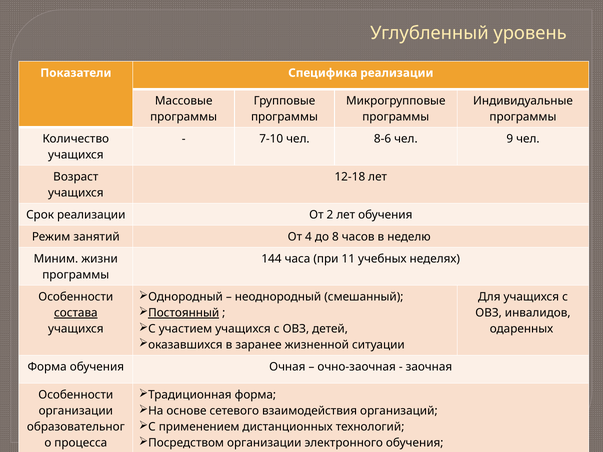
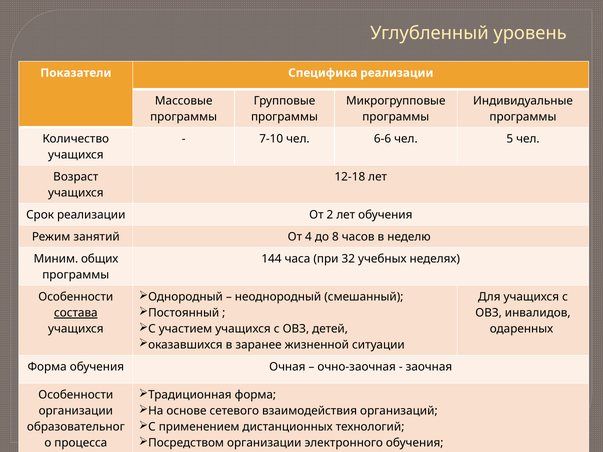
8-6: 8-6 -> 6-6 (383, 139)
9: 9 -> 5 (510, 139)
жизни: жизни -> общих (100, 259)
11: 11 -> 32 (348, 259)
Постоянный underline: present -> none (184, 313)
